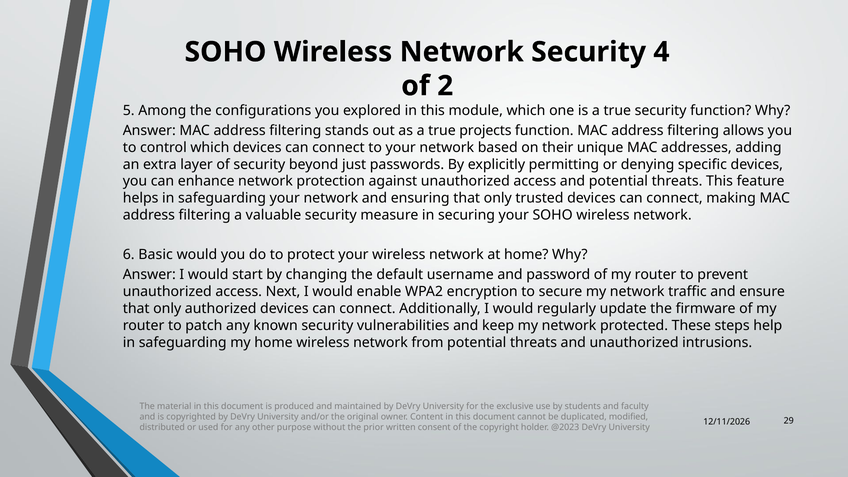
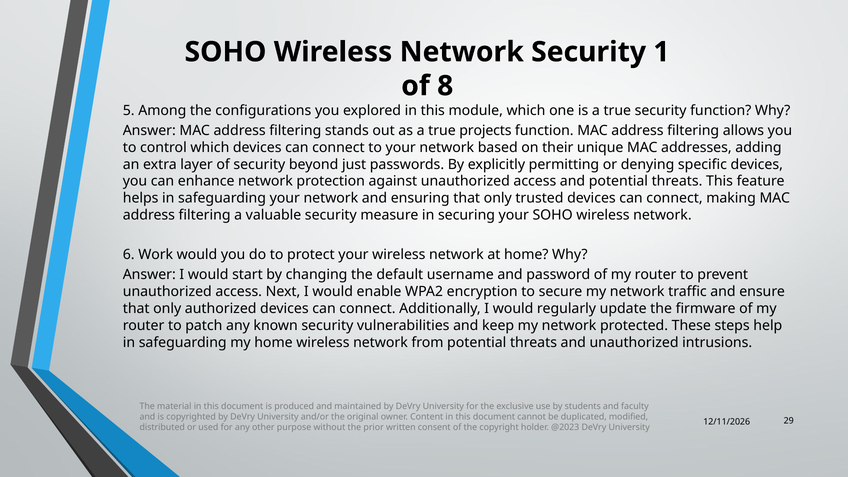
4: 4 -> 1 (661, 52)
2: 2 -> 8 (445, 86)
Basic: Basic -> Work (156, 255)
